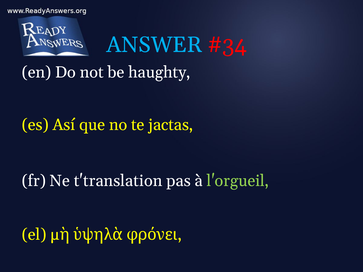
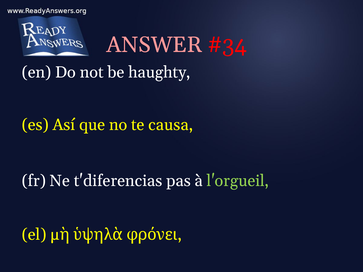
ANSWER colour: light blue -> pink (154, 45)
jactas: jactas -> causa (171, 125)
t'translation: t'translation -> t'diferencias (118, 181)
